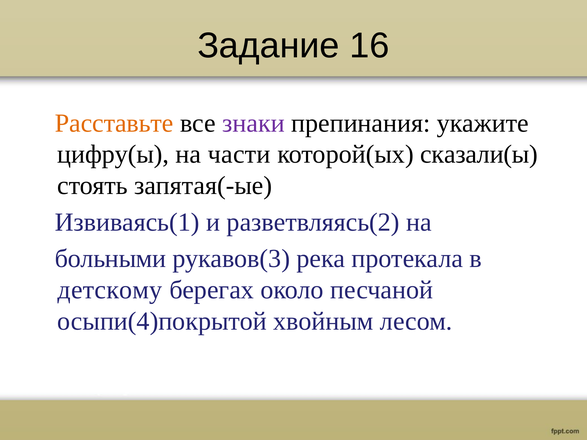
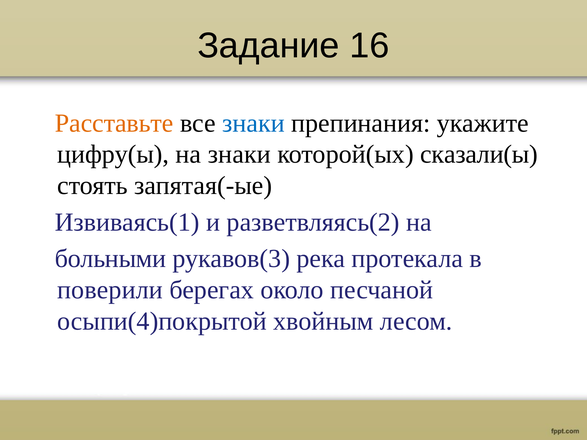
знаки colour: purple -> blue (253, 123)
на части: части -> знаки (239, 154)
детскому: детскому -> поверили (110, 290)
